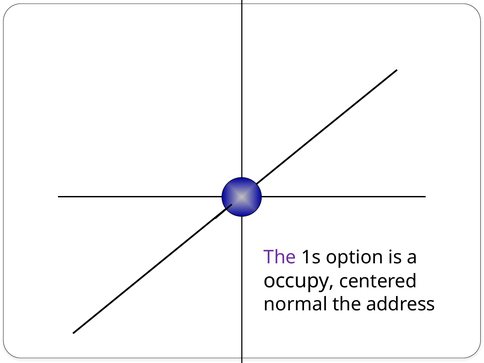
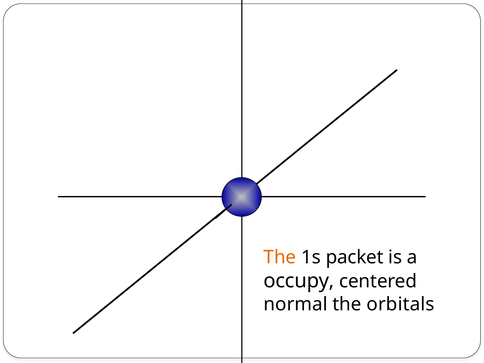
The colour: purple -> orange (280, 257)
option: option -> packet (355, 257)
address: address -> orbitals (401, 304)
